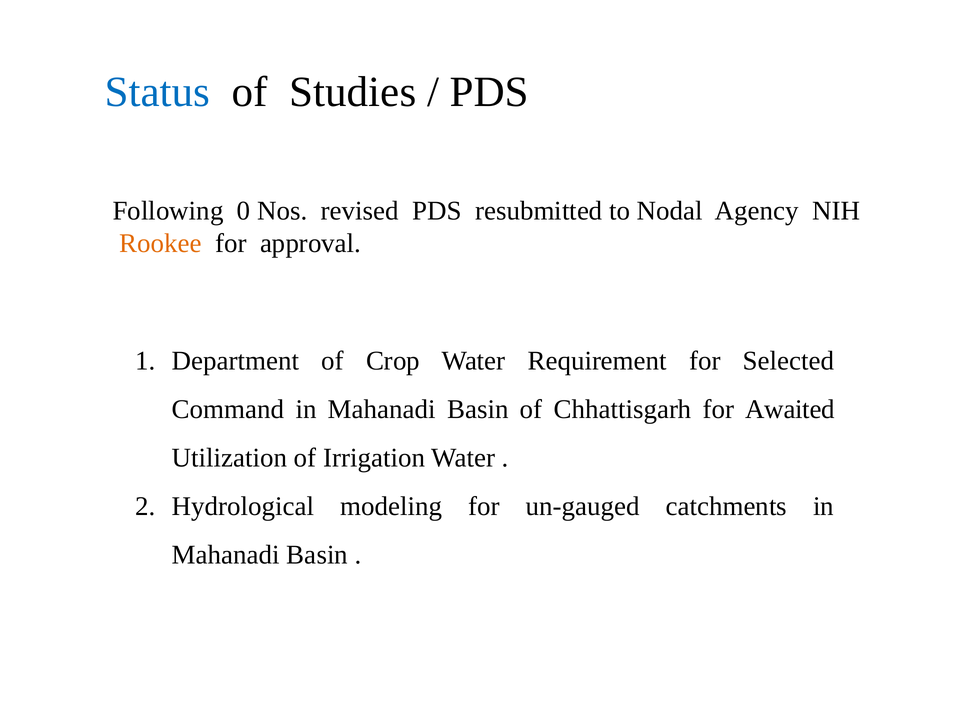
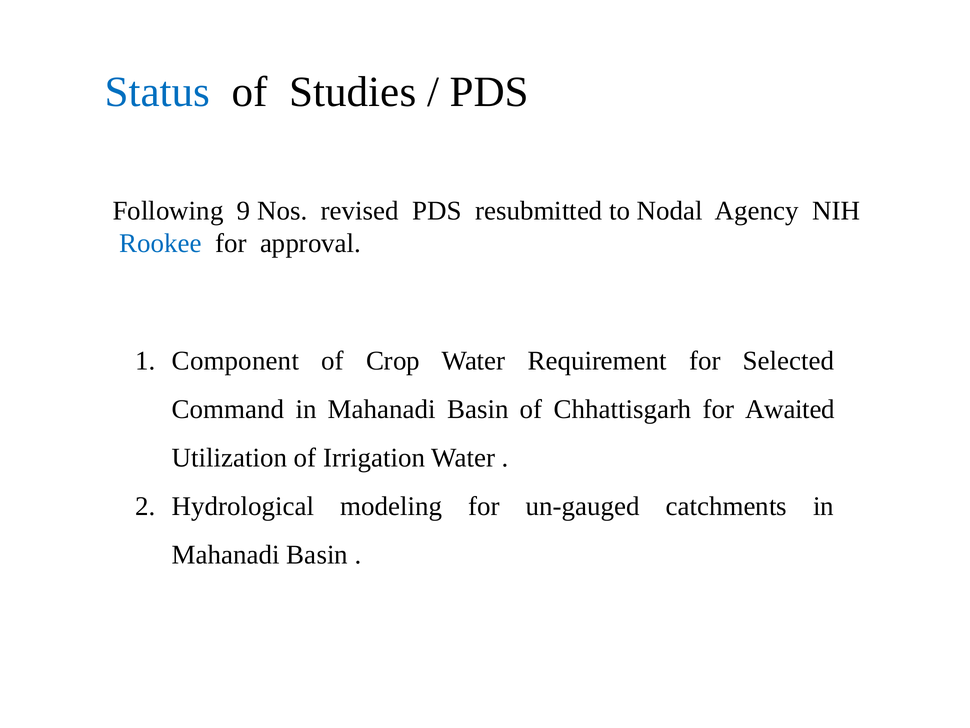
0: 0 -> 9 (244, 211)
Rookee colour: orange -> blue (160, 243)
Department: Department -> Component (235, 361)
